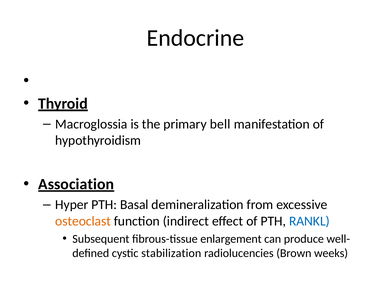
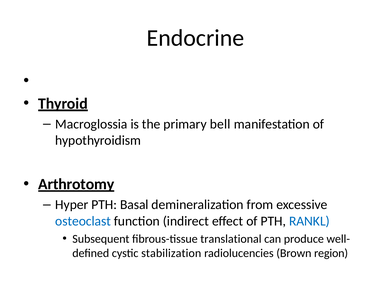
Association: Association -> Arthrotomy (76, 184)
osteoclast colour: orange -> blue (83, 220)
enlargement: enlargement -> translational (231, 238)
weeks: weeks -> region (331, 253)
